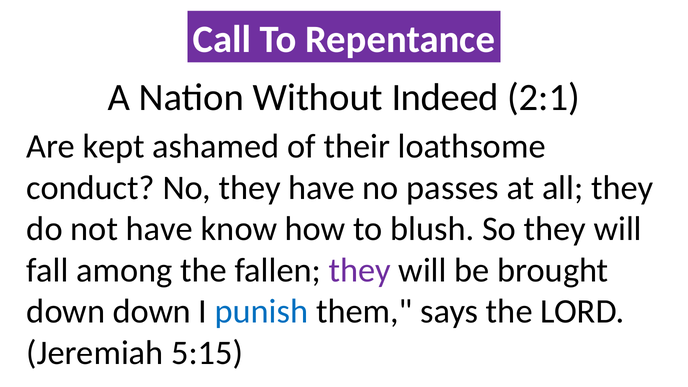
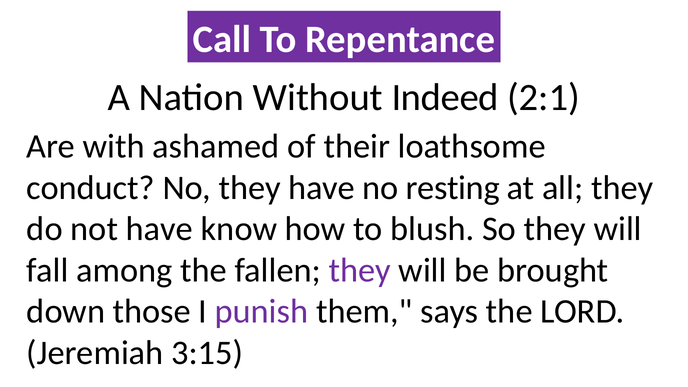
kept: kept -> with (114, 146)
passes: passes -> resting (453, 188)
down down: down -> those (152, 312)
punish colour: blue -> purple (262, 312)
5:15: 5:15 -> 3:15 (207, 353)
